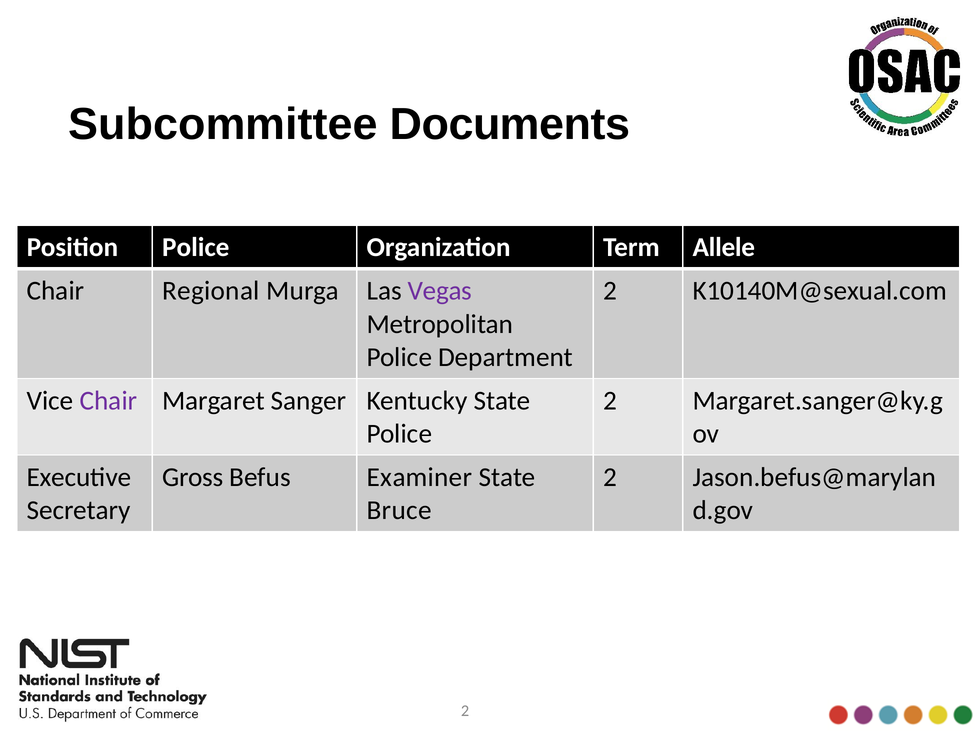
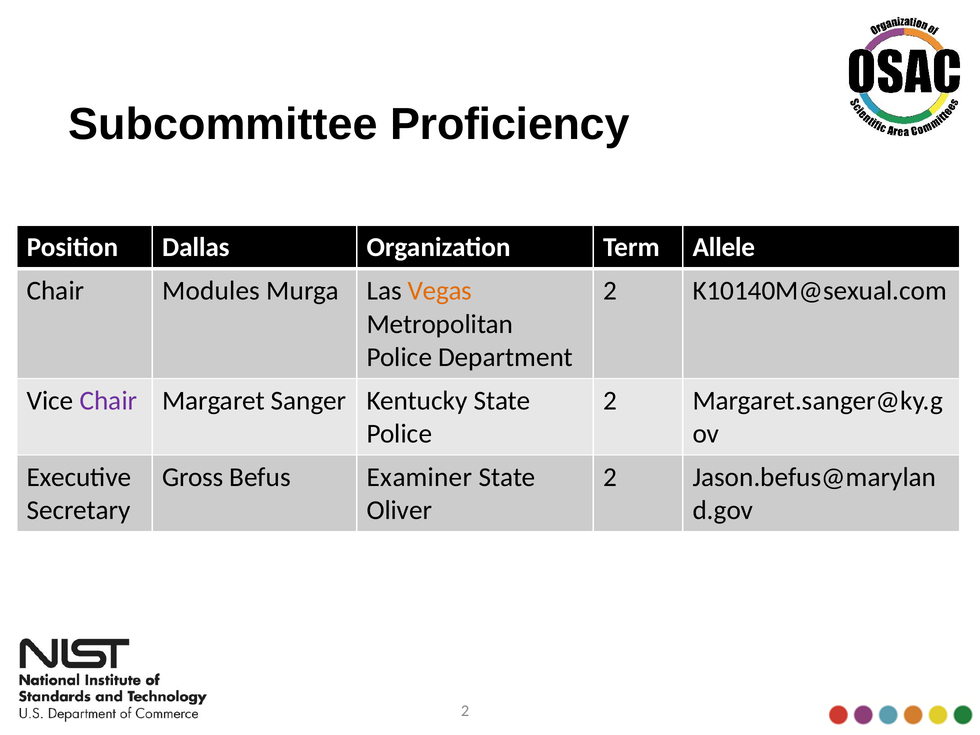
Documents: Documents -> Proficiency (510, 124)
Position Police: Police -> Dallas (196, 248)
Regional: Regional -> Modules (211, 291)
Vegas colour: purple -> orange (440, 291)
Bruce: Bruce -> Oliver (399, 510)
